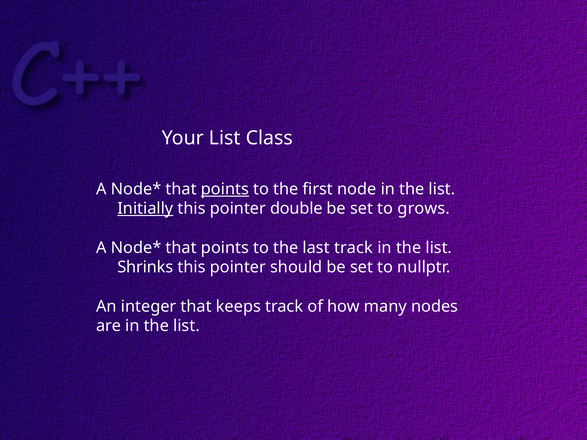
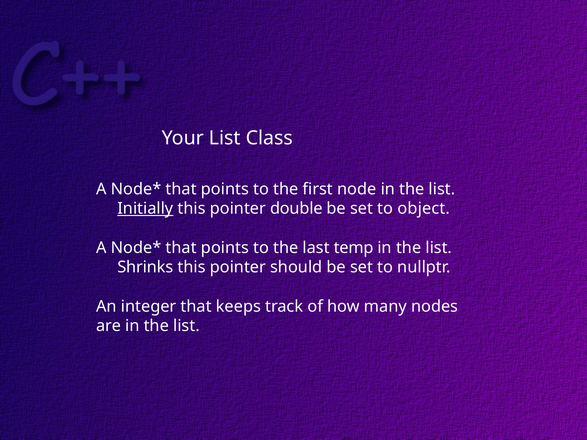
points underline: present -> none (225, 189)
grows: grows -> object (424, 209)
last track: track -> temp (354, 248)
